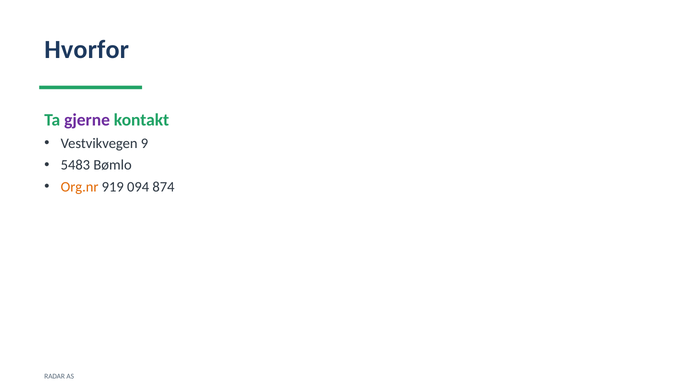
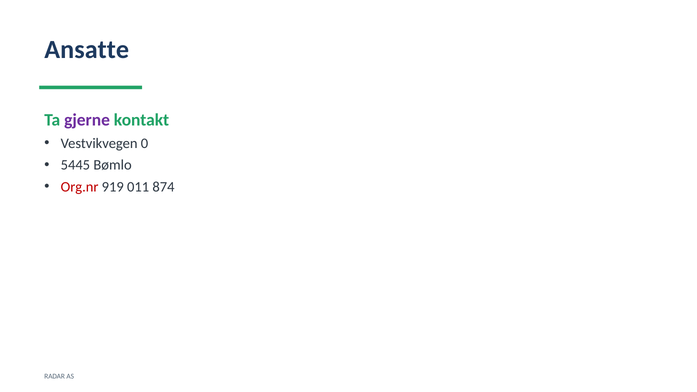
Hvorfor: Hvorfor -> Ansatte (87, 50)
9: 9 -> 0 (145, 143)
5483: 5483 -> 5445 (75, 165)
Org.nr colour: orange -> red (80, 187)
094: 094 -> 011 (138, 187)
